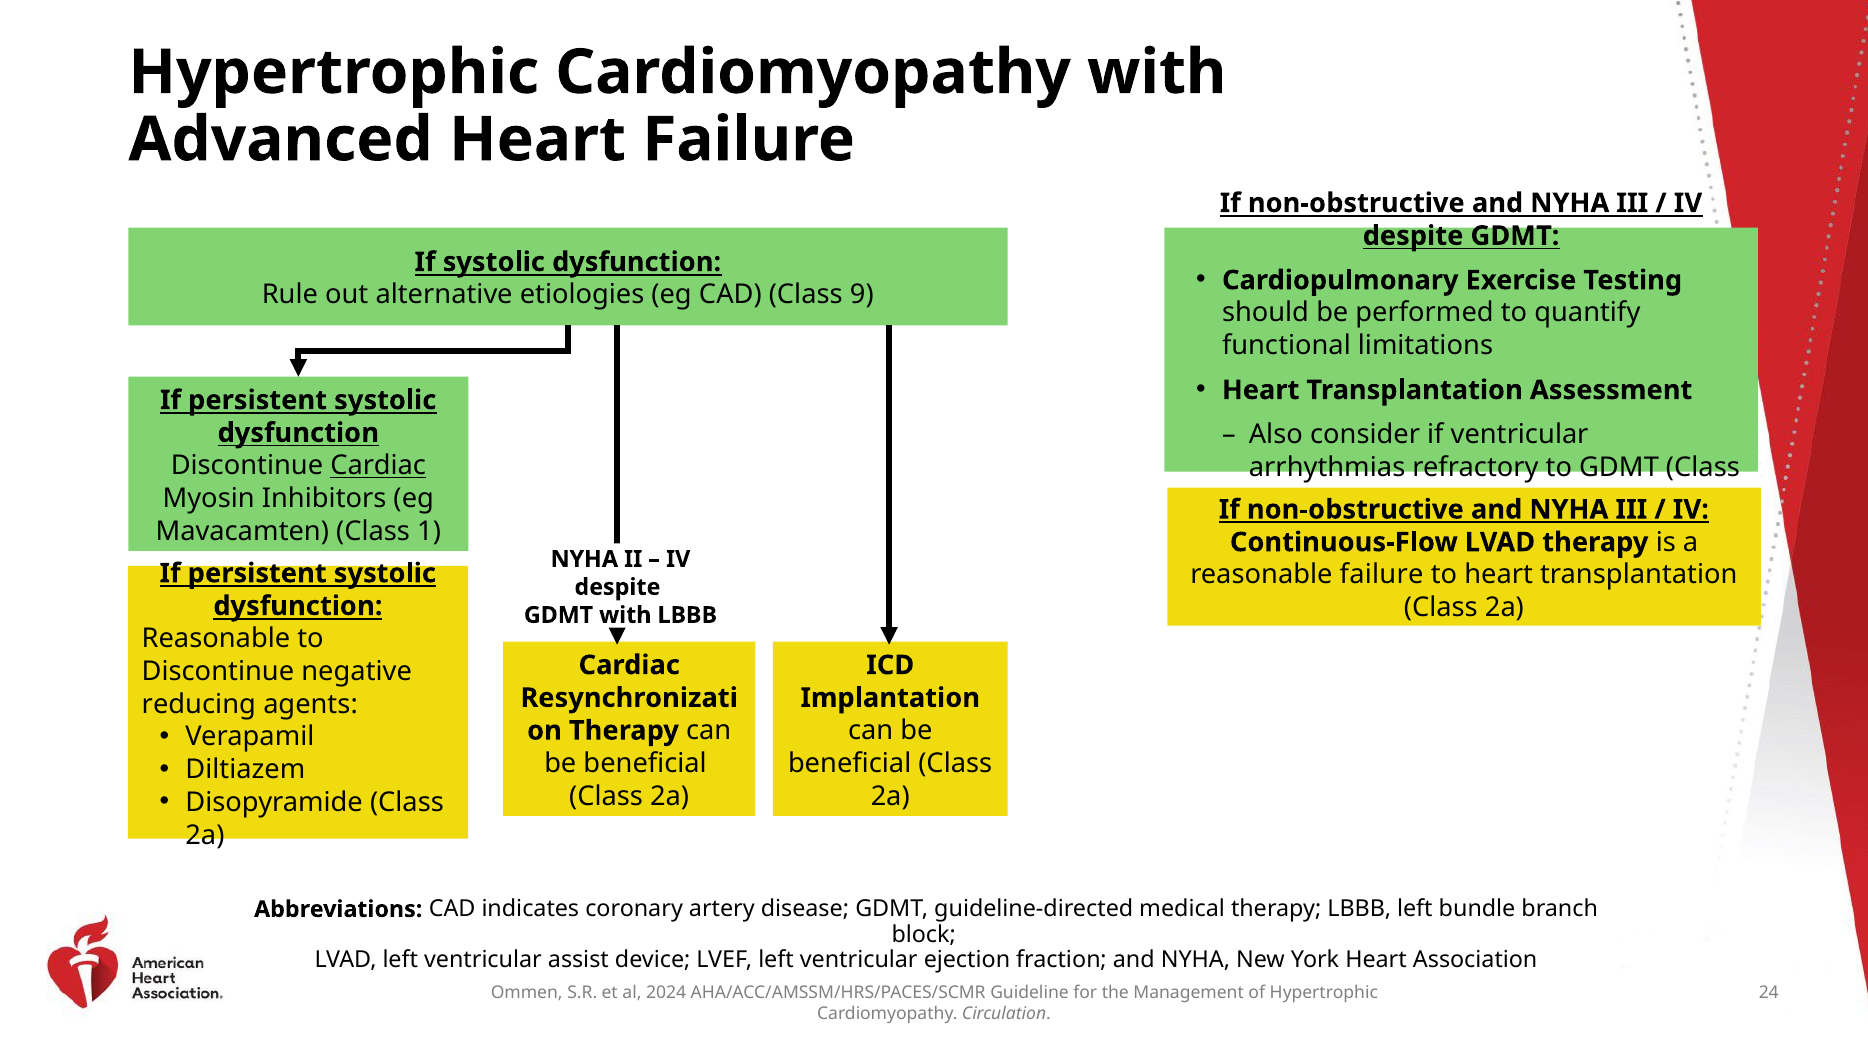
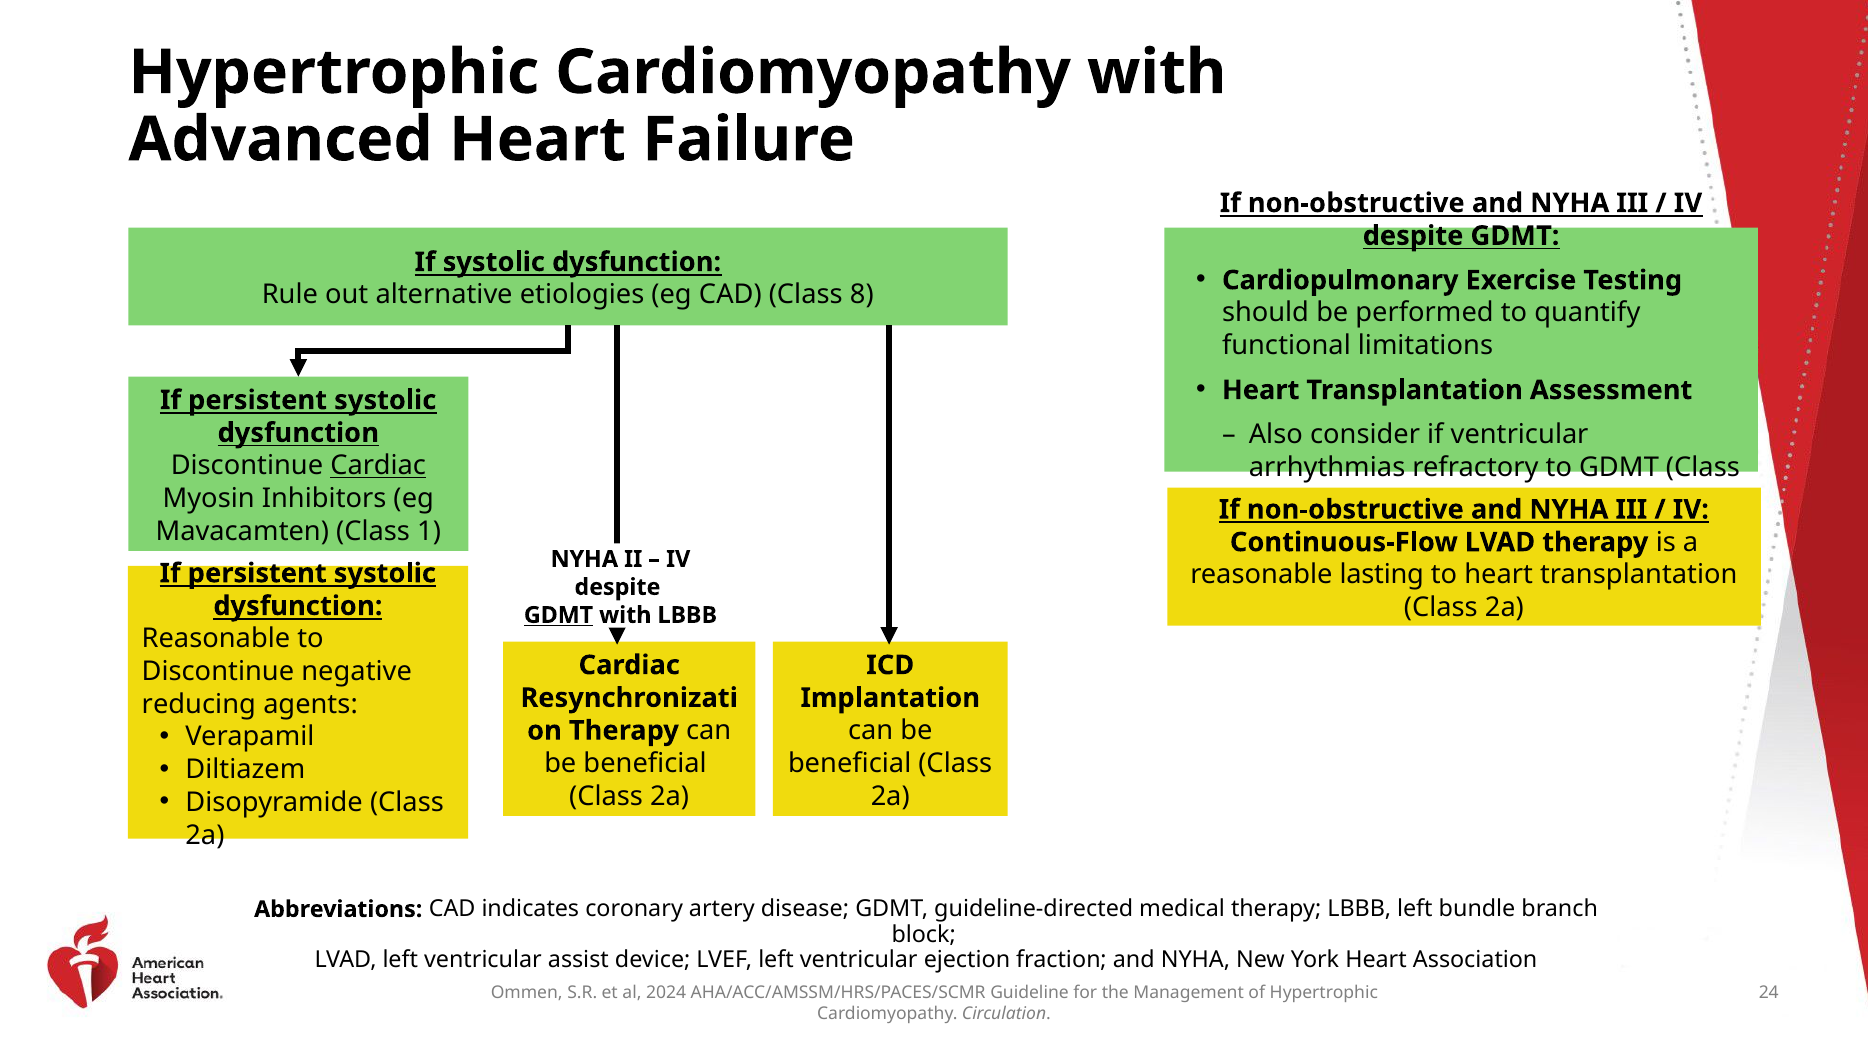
9: 9 -> 8 (862, 295)
reasonable failure: failure -> lasting (1382, 575)
GDMT underline: none -> present (559, 615)
